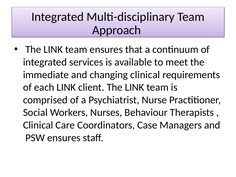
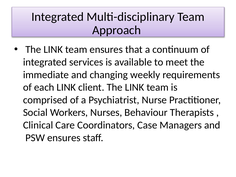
changing clinical: clinical -> weekly (145, 75)
